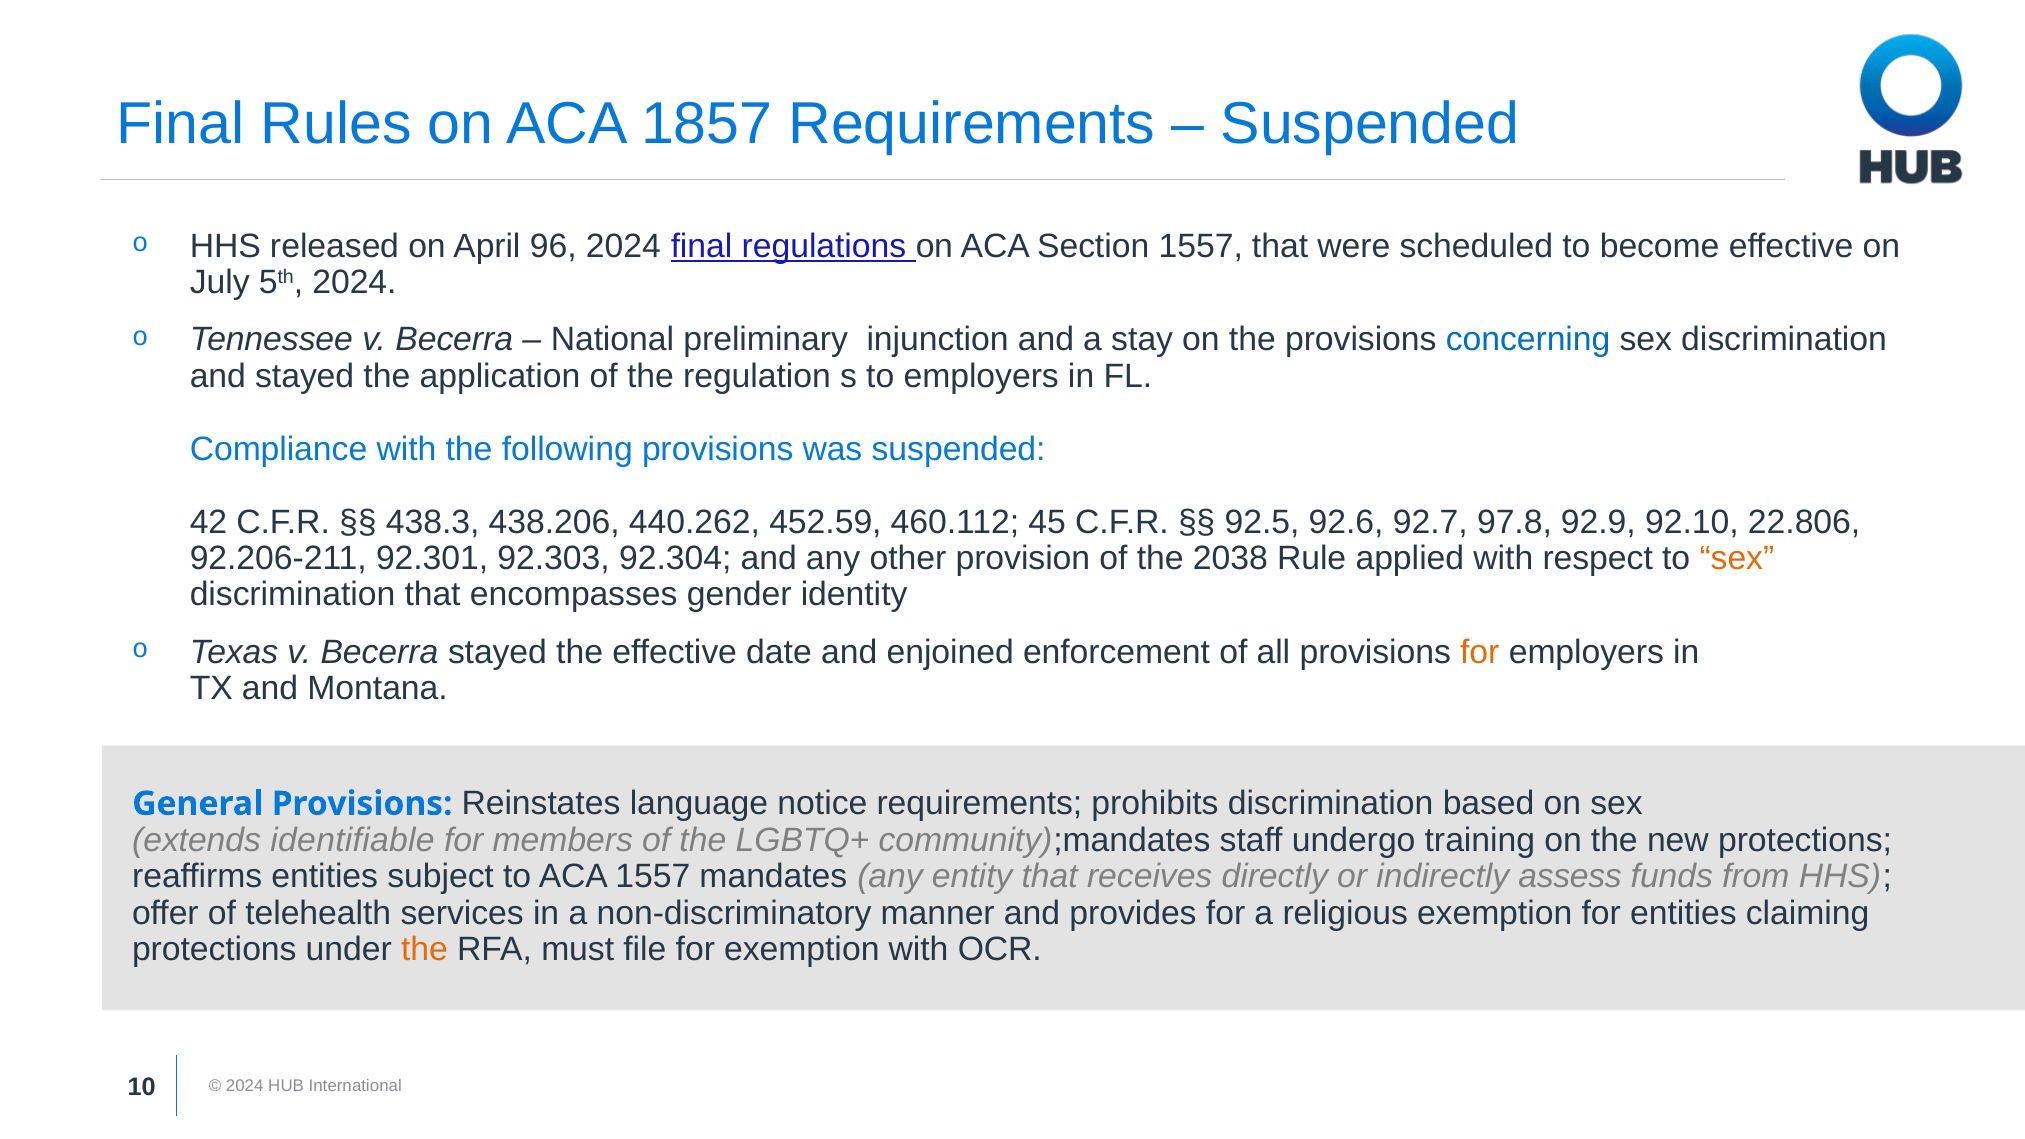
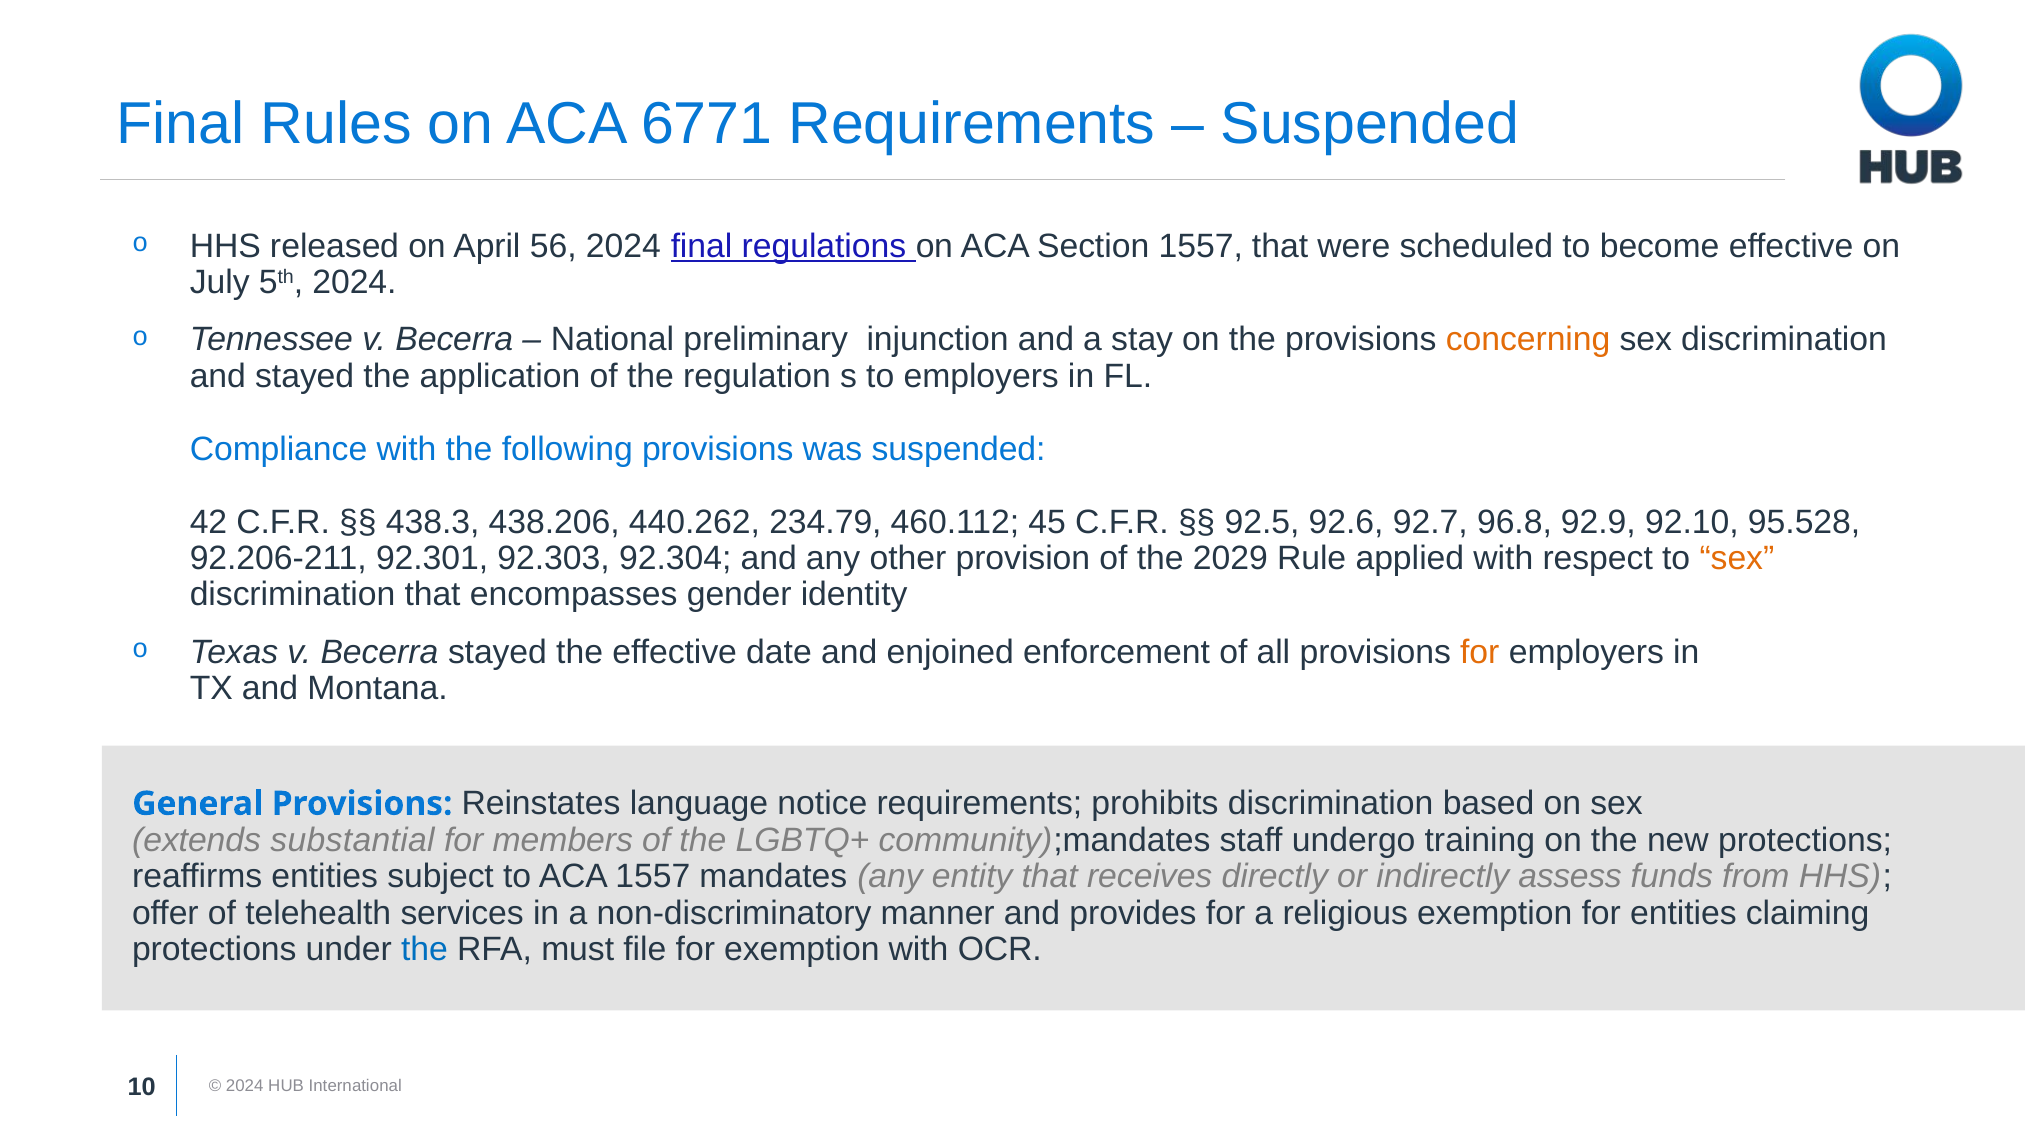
1857: 1857 -> 6771 (707, 124)
96: 96 -> 56 (553, 246)
concerning colour: blue -> orange (1528, 340)
452.59: 452.59 -> 234.79 (825, 522)
97.8: 97.8 -> 96.8 (1514, 522)
22.806: 22.806 -> 95.528 (1804, 522)
2038: 2038 -> 2029 (1230, 558)
identifiable: identifiable -> substantial (353, 840)
the colour: orange -> blue (425, 949)
